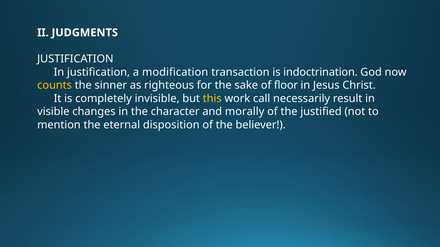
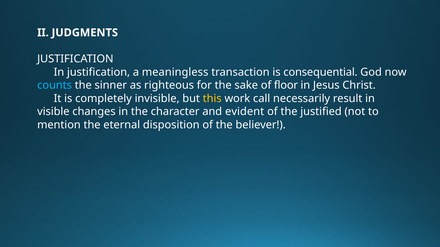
modification: modification -> meaningless (175, 72)
indoctrination: indoctrination -> consequential (321, 72)
counts colour: yellow -> light blue (55, 85)
morally: morally -> evident (245, 112)
